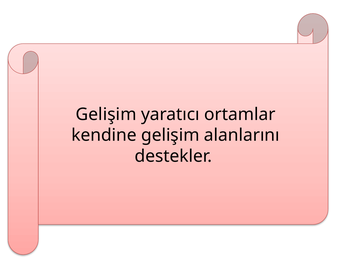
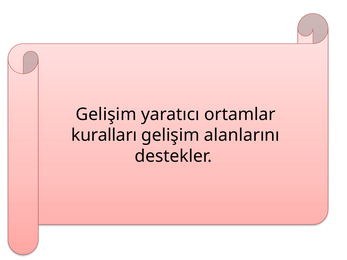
kendine: kendine -> kuralları (104, 135)
